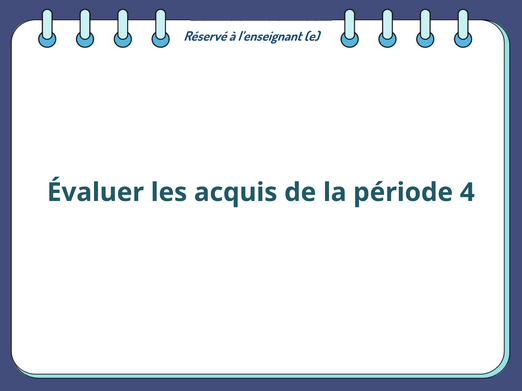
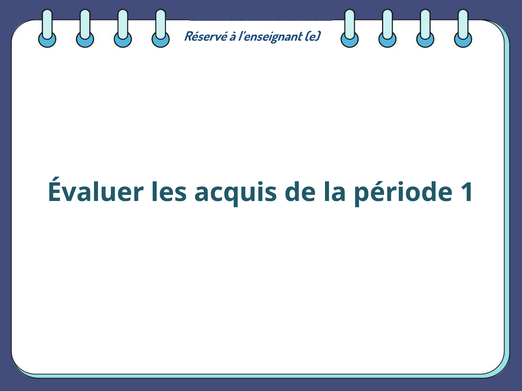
4: 4 -> 1 (467, 193)
